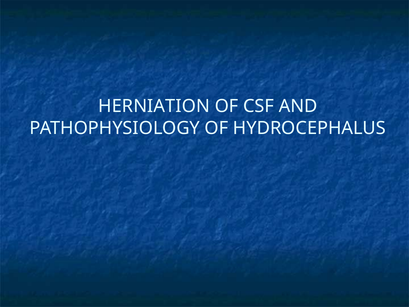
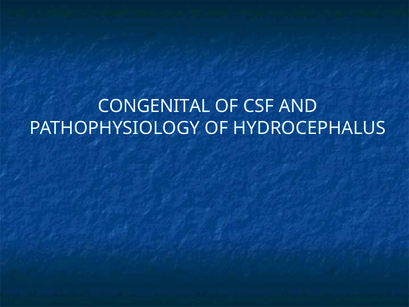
HERNIATION: HERNIATION -> CONGENITAL (154, 106)
